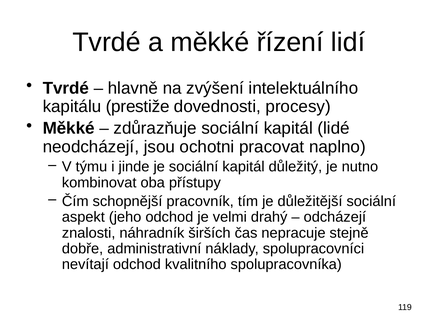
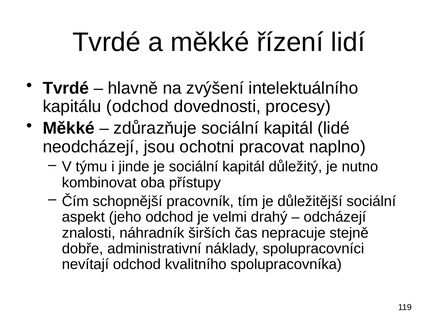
kapitálu prestiže: prestiže -> odchod (137, 106)
